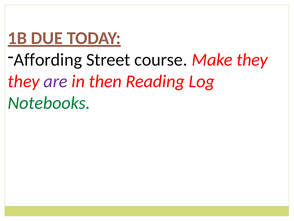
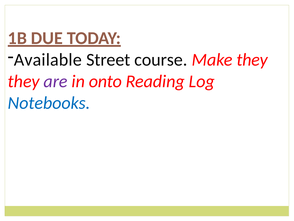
Affording: Affording -> Available (48, 60)
then: then -> onto (105, 81)
Notebooks colour: green -> blue (49, 103)
